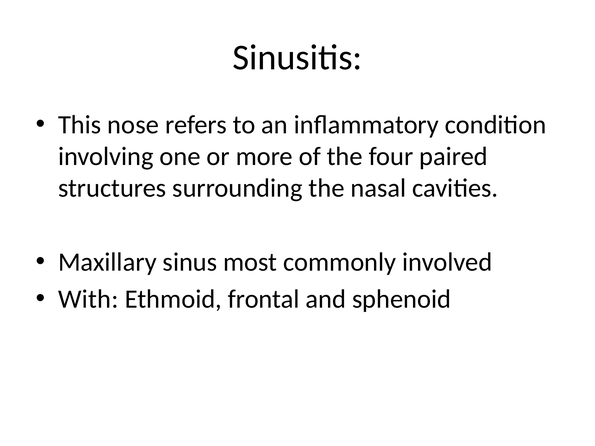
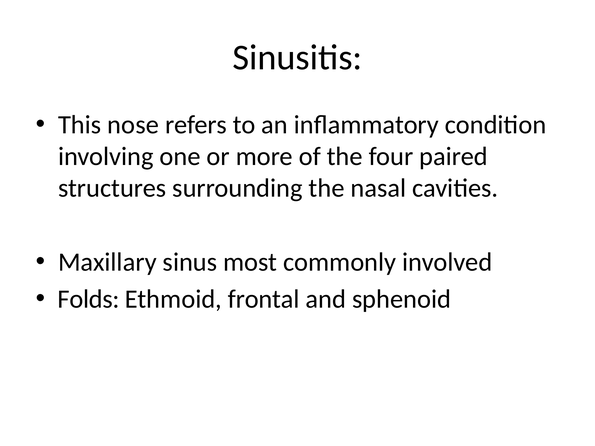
With: With -> Folds (89, 299)
